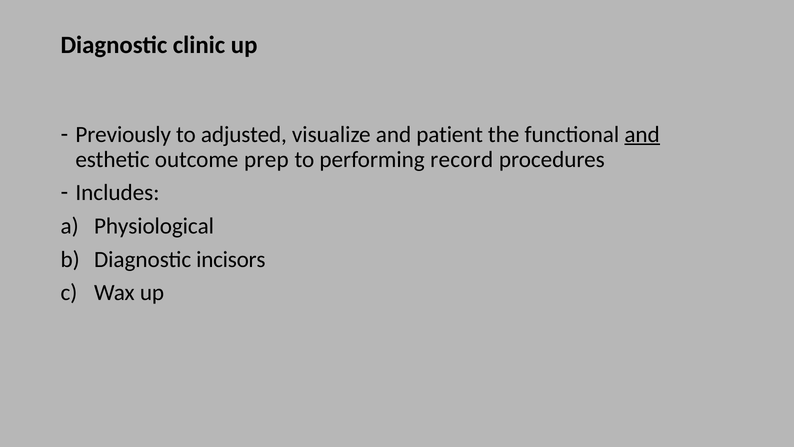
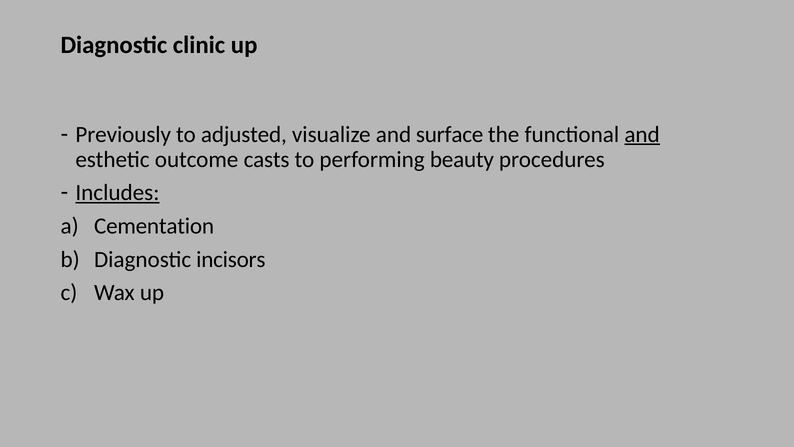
patient: patient -> surface (450, 134)
prep: prep -> casts (267, 159)
record: record -> beauty (462, 159)
Includes underline: none -> present (117, 193)
Physiological: Physiological -> Cementation (154, 226)
